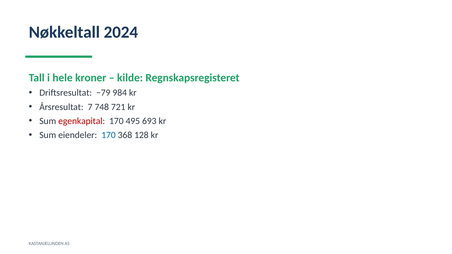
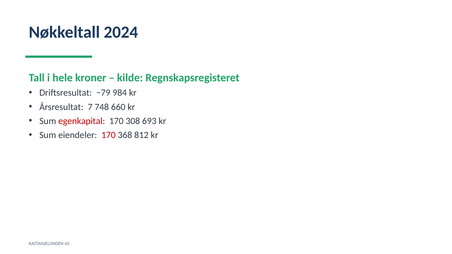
721: 721 -> 660 (118, 107)
495: 495 -> 308 (133, 121)
170 colour: blue -> red (108, 135)
128: 128 -> 812 (141, 135)
